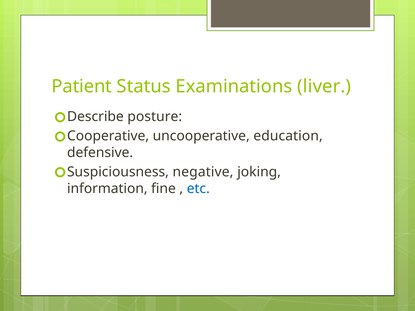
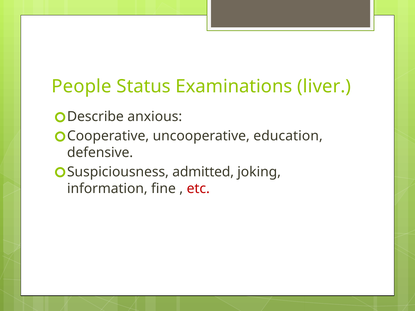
Patient: Patient -> People (82, 87)
posture: posture -> anxious (155, 117)
negative: negative -> admitted (203, 172)
etc colour: blue -> red (198, 189)
